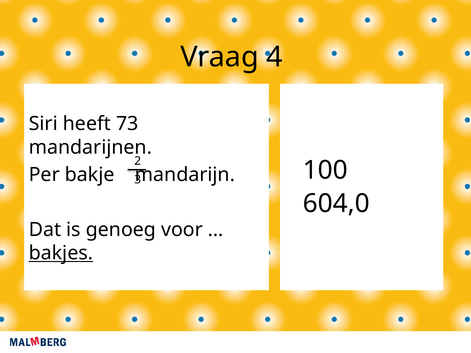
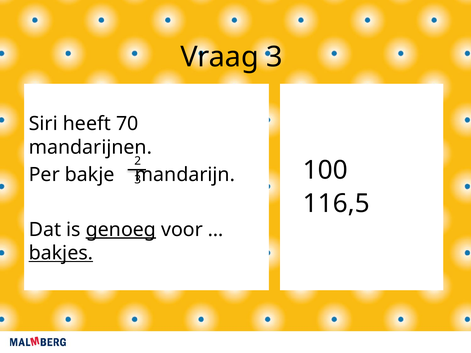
Vraag 4: 4 -> 3 (274, 57)
73: 73 -> 70 (127, 124)
604,0: 604,0 -> 116,5 (336, 204)
genoeg underline: none -> present (121, 230)
